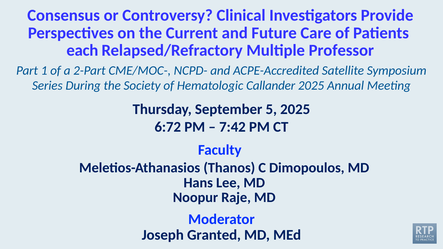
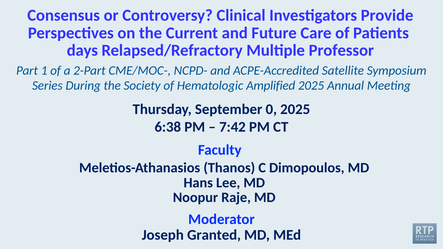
each: each -> days (82, 50)
Callander: Callander -> Amplified (271, 85)
5: 5 -> 0 (271, 109)
6:72: 6:72 -> 6:38 (168, 127)
